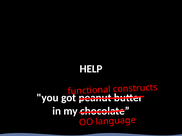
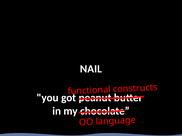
HELP: HELP -> NAIL (91, 69)
